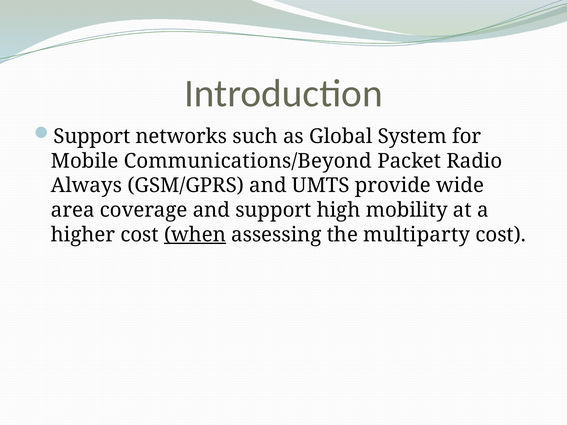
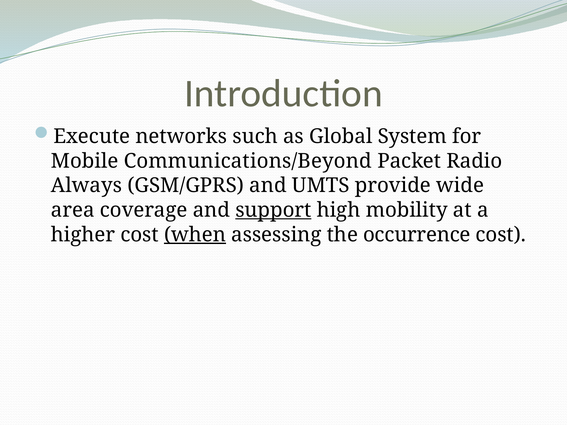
Support: Support -> Execute (92, 137)
support underline: none -> present (273, 210)
multiparty: multiparty -> occurrence (417, 235)
